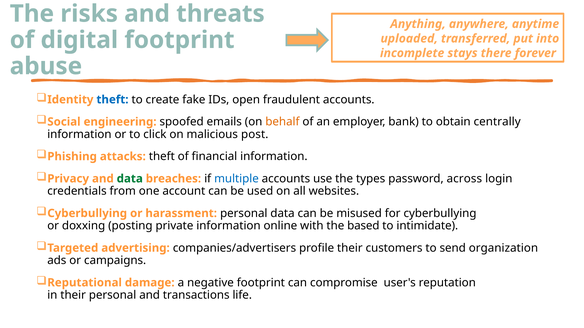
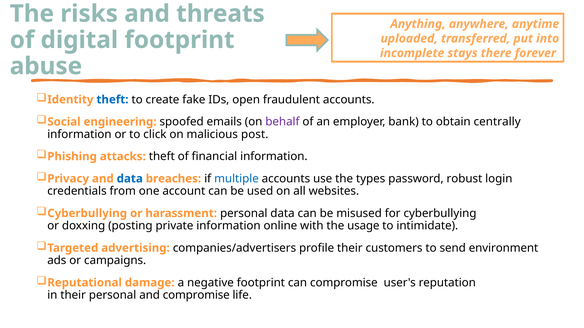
behalf colour: orange -> purple (282, 122)
data colour: green -> blue (130, 179)
across: across -> robust (464, 179)
based: based -> usage (363, 226)
organization: organization -> environment (503, 248)
and transactions: transactions -> compromise (196, 296)
